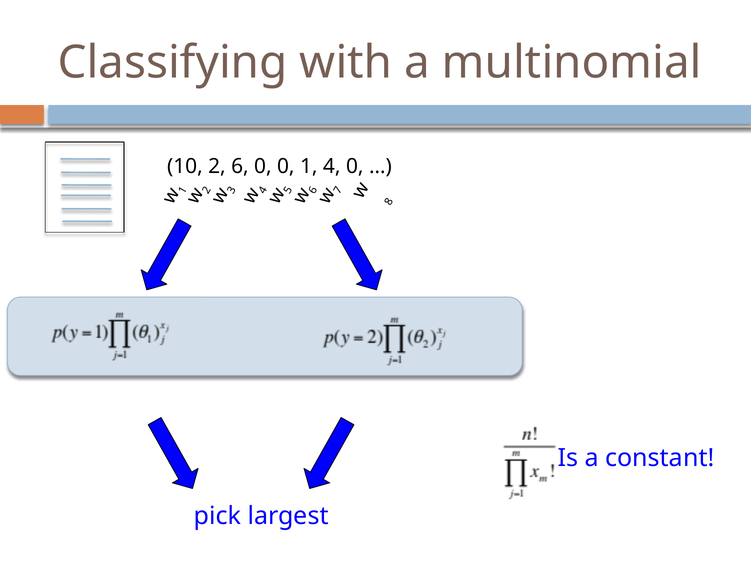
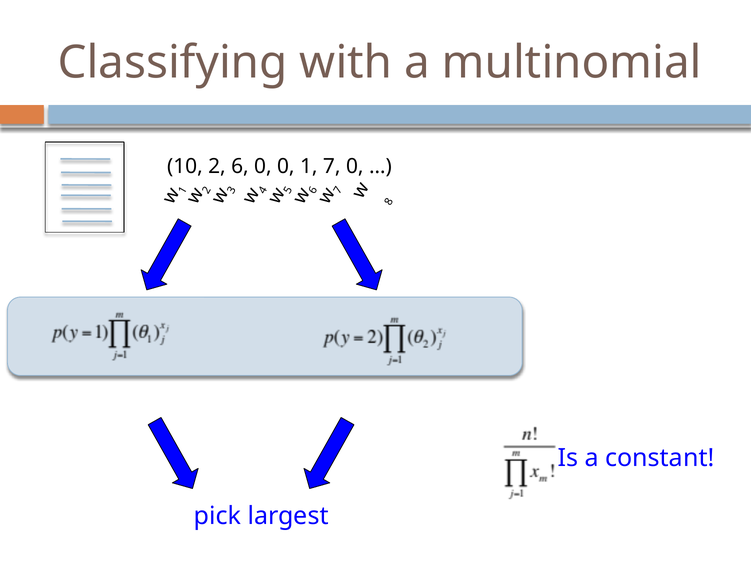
4: 4 -> 7 (332, 167)
